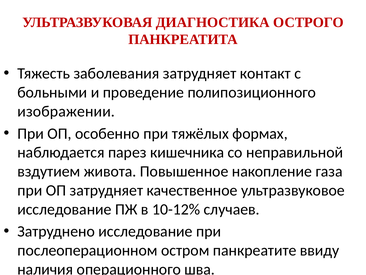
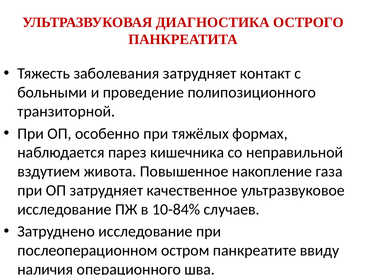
изображении: изображении -> транзиторной (66, 111)
10-12%: 10-12% -> 10-84% (176, 209)
